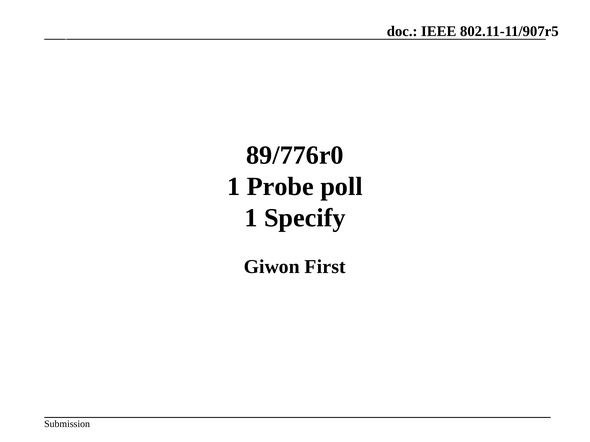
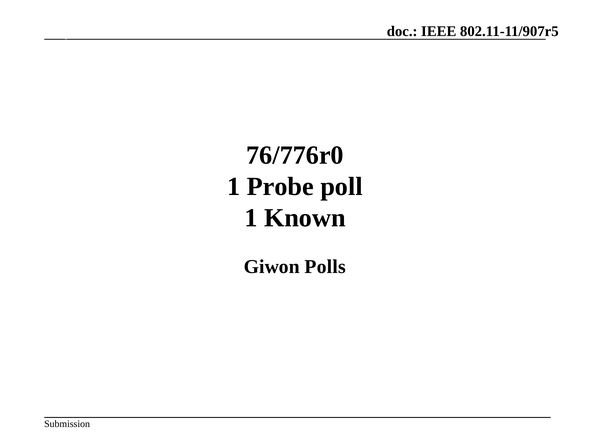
89/776r0: 89/776r0 -> 76/776r0 (295, 155)
Specify: Specify -> Known (305, 218)
First: First -> Polls (325, 267)
